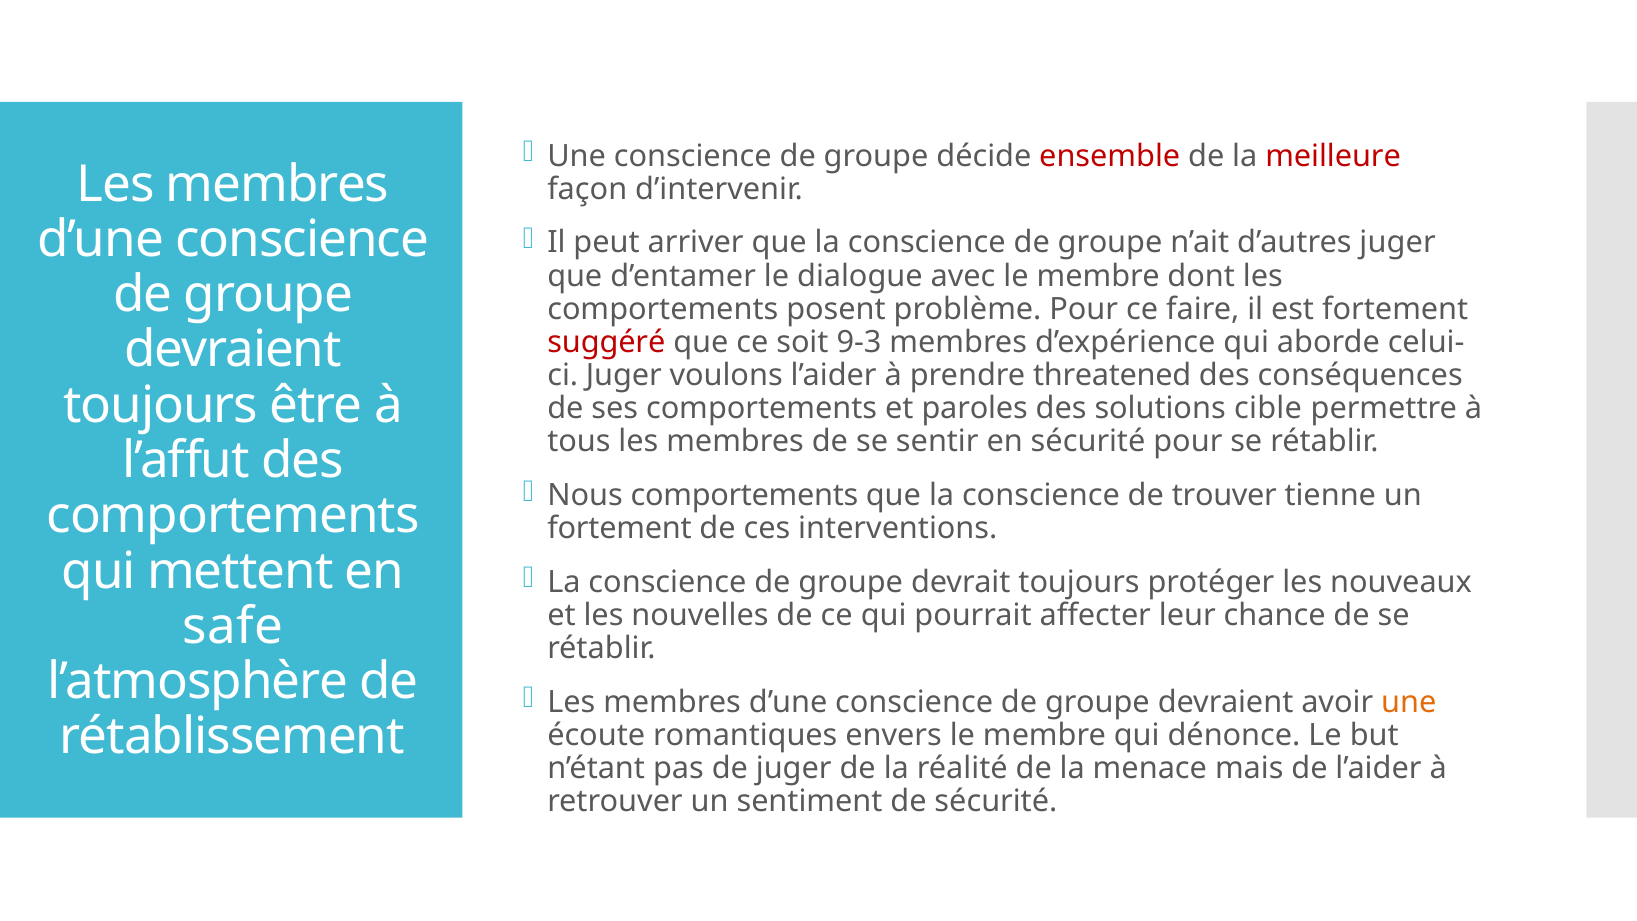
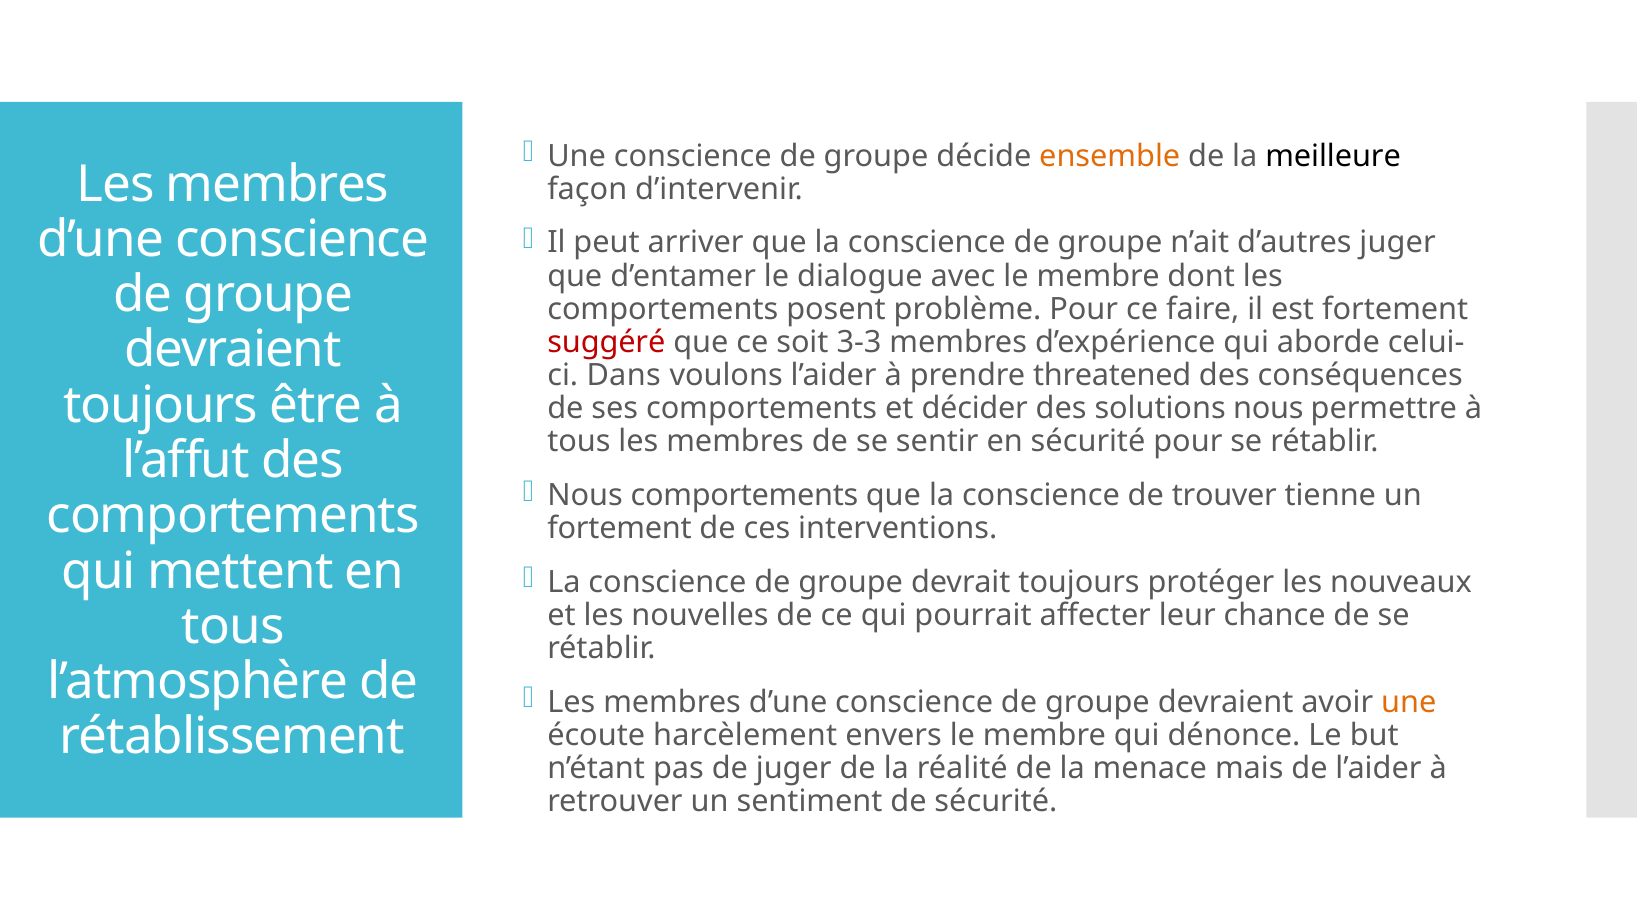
ensemble colour: red -> orange (1110, 156)
meilleure colour: red -> black (1333, 156)
9-3: 9-3 -> 3-3 (859, 342)
Juger: Juger -> Dans (624, 375)
paroles: paroles -> décider (975, 409)
solutions cible: cible -> nous (1268, 409)
safe: safe -> tous (233, 626)
romantiques: romantiques -> harcèlement (745, 735)
